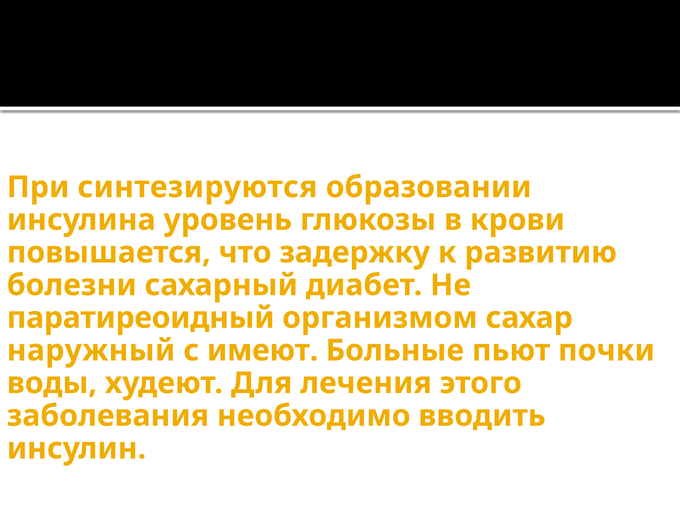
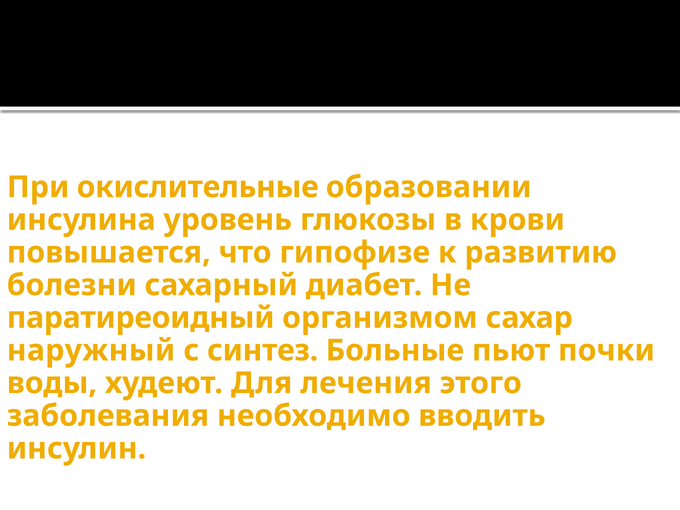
синтезируются: синтезируются -> окислительные (198, 187)
задержку: задержку -> гипофизе (355, 252)
имеют: имеют -> синтез (263, 350)
